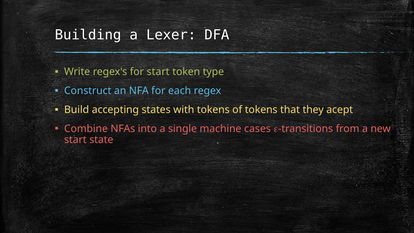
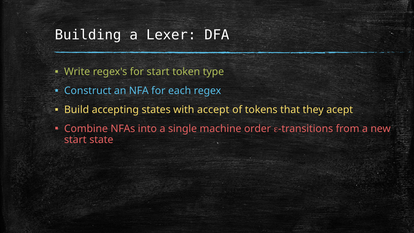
with tokens: tokens -> accept (213, 110)
cases: cases -> order (258, 129)
